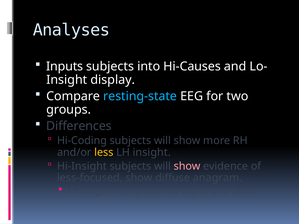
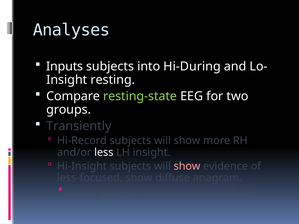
Hi-Causes: Hi-Causes -> Hi-During (192, 66)
display: display -> resting (113, 80)
resting-state colour: light blue -> light green (140, 96)
Differences: Differences -> Transiently (79, 126)
Hi-Coding: Hi-Coding -> Hi-Record (82, 141)
less colour: yellow -> white (104, 152)
